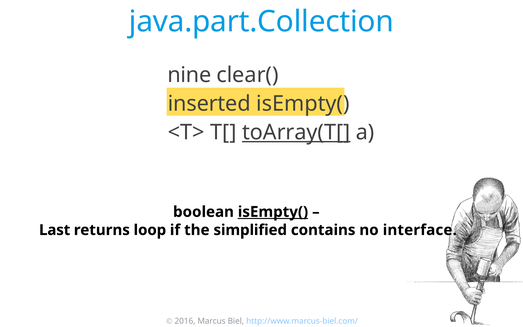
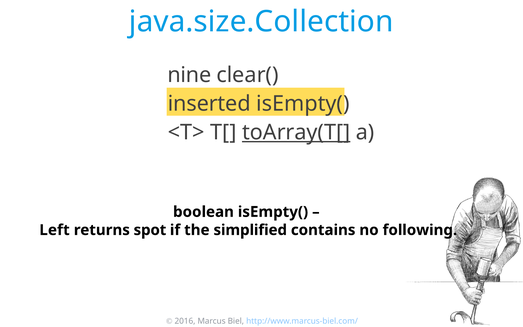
java.part.Collection: java.part.Collection -> java.size.Collection (261, 22)
isEmpty( underline: present -> none (273, 212)
Last: Last -> Left (54, 230)
loop: loop -> spot (150, 230)
interface: interface -> following (420, 230)
